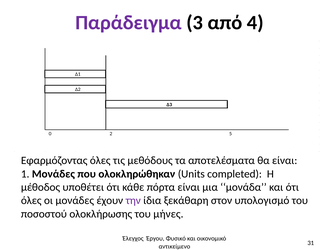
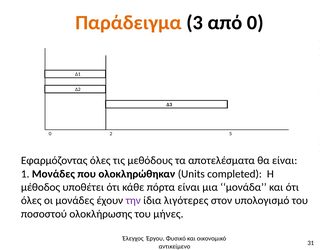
Παράδειγμα colour: purple -> orange (129, 23)
από 4: 4 -> 0 (255, 23)
ξεκάθαρη: ξεκάθαρη -> λιγότερες (186, 201)
